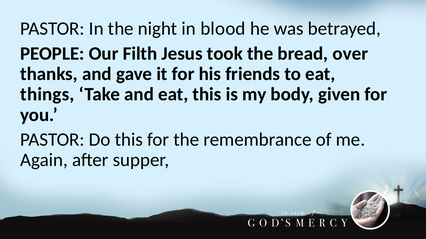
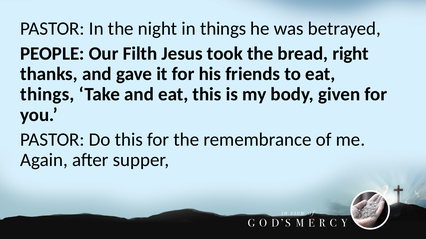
in blood: blood -> things (223, 29)
over: over -> right (351, 54)
